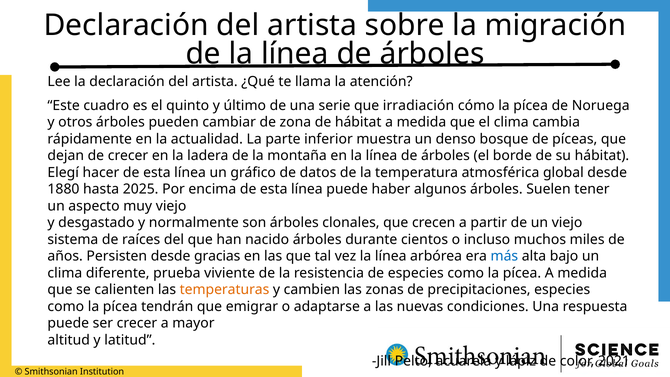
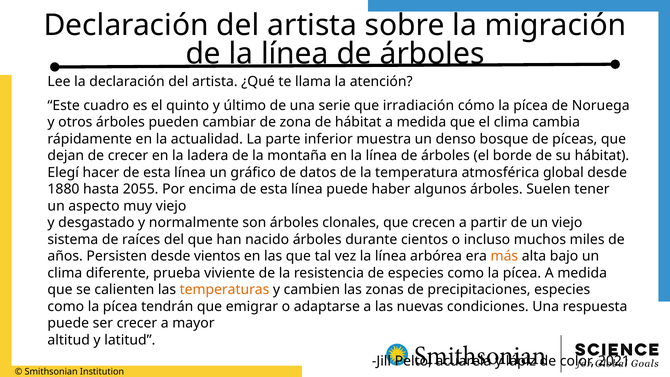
hasta 2025: 2025 -> 2055 (141, 189)
gracias: gracias -> vientos (217, 256)
más colour: blue -> orange (504, 256)
